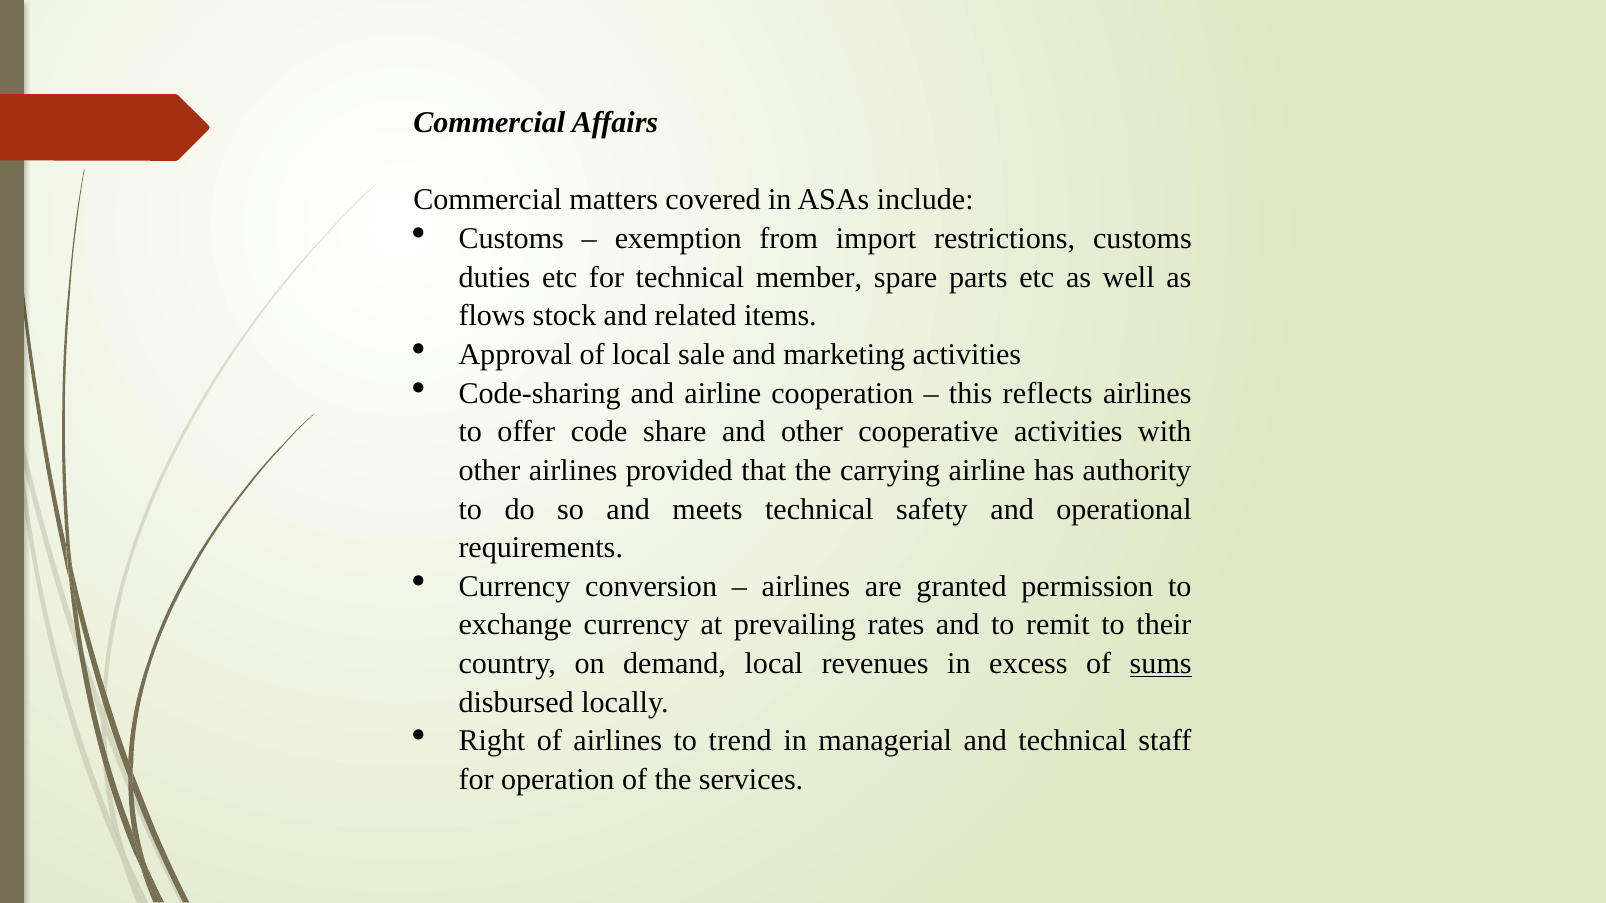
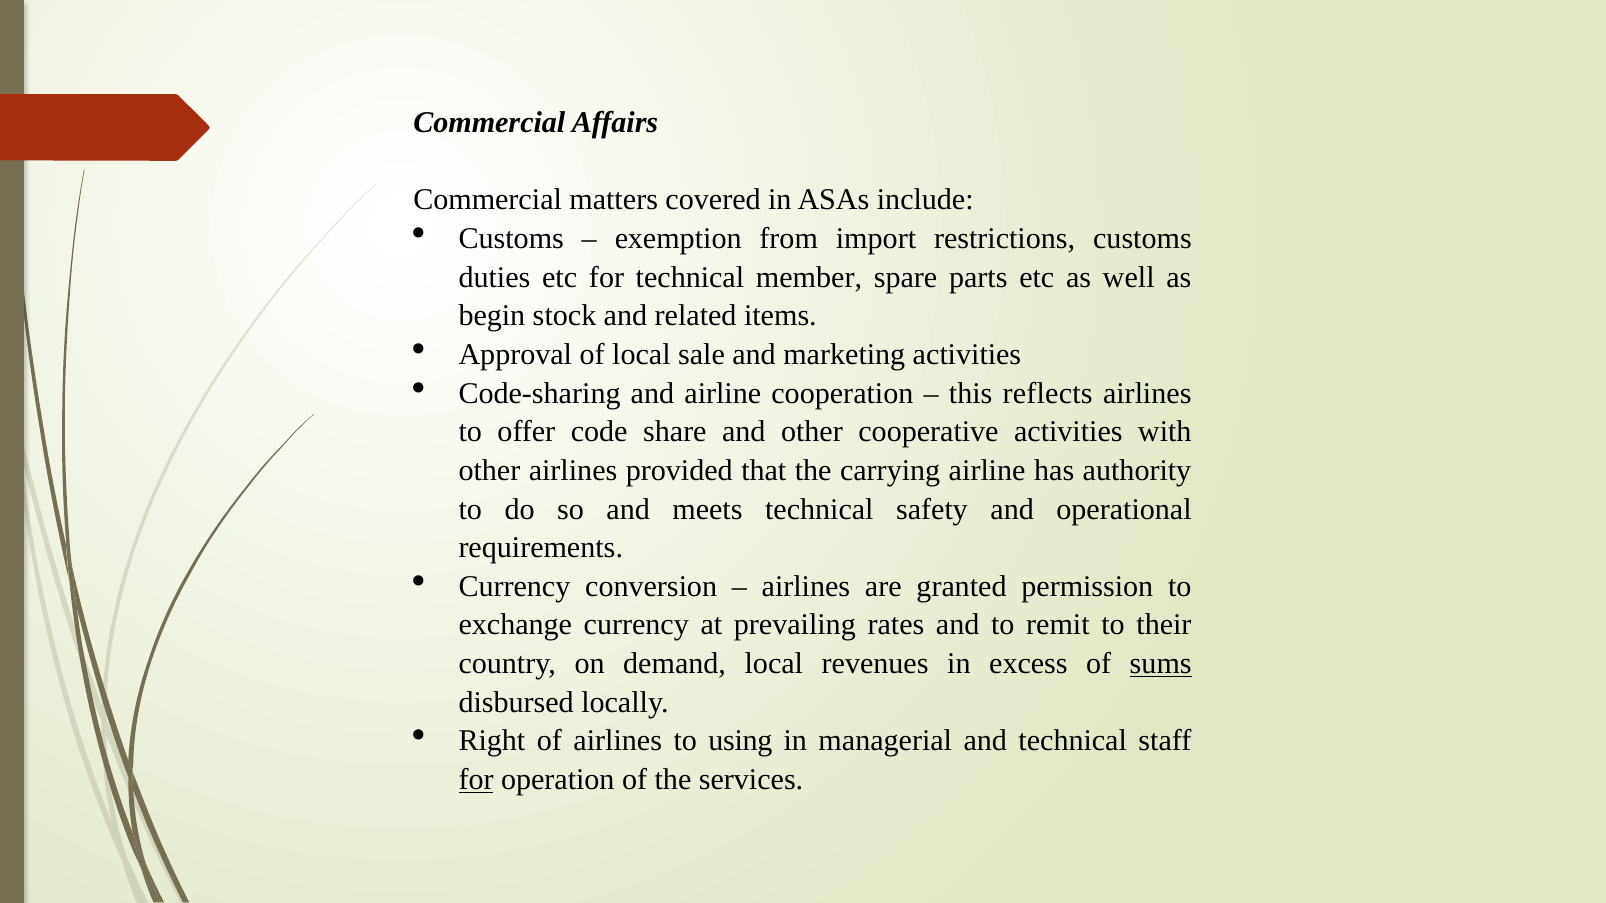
flows: flows -> begin (492, 316)
trend: trend -> using (740, 741)
for underline: none -> present (476, 780)
